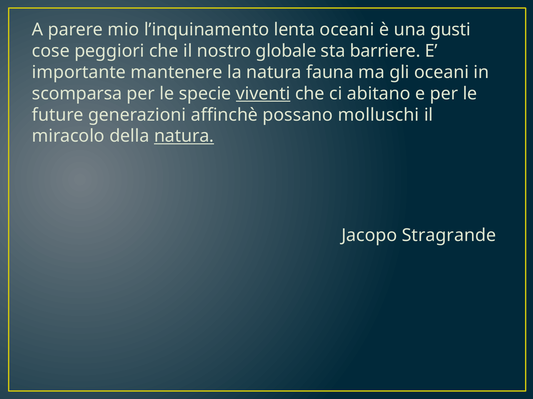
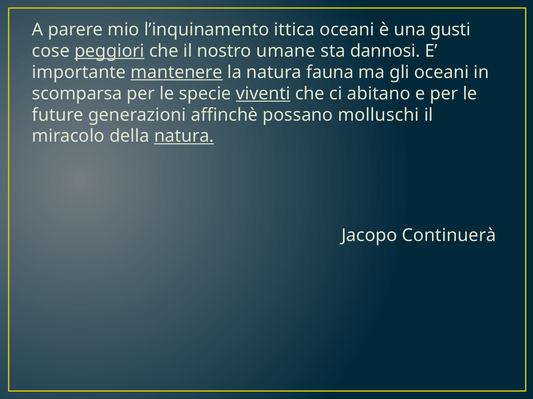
lenta: lenta -> ittica (294, 30)
peggiori underline: none -> present (109, 51)
globale: globale -> umane (286, 51)
barriere: barriere -> dannosi (385, 51)
mantenere underline: none -> present (177, 72)
Stragrande: Stragrande -> Continuerà (449, 236)
